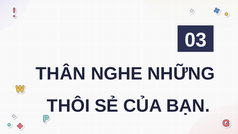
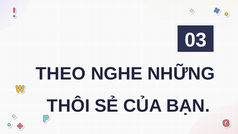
THÂN: THÂN -> THEO (61, 74)
